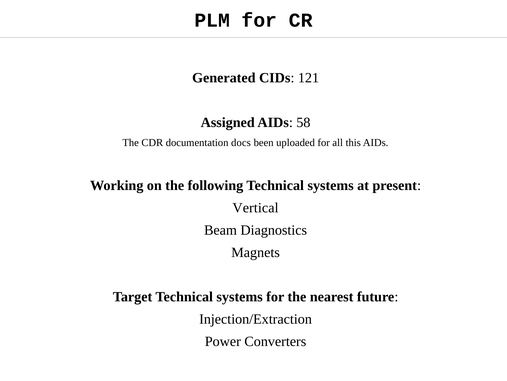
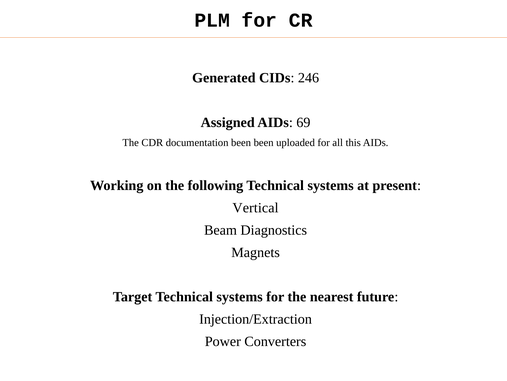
121: 121 -> 246 (309, 78)
58: 58 -> 69 (303, 122)
documentation docs: docs -> been (241, 142)
